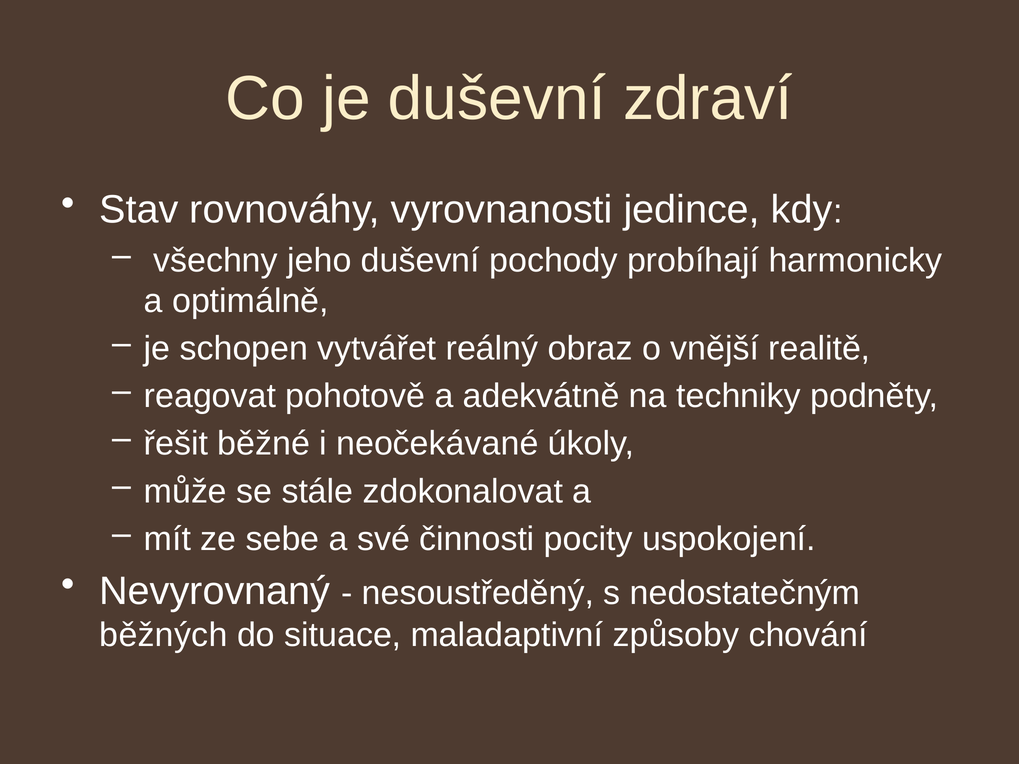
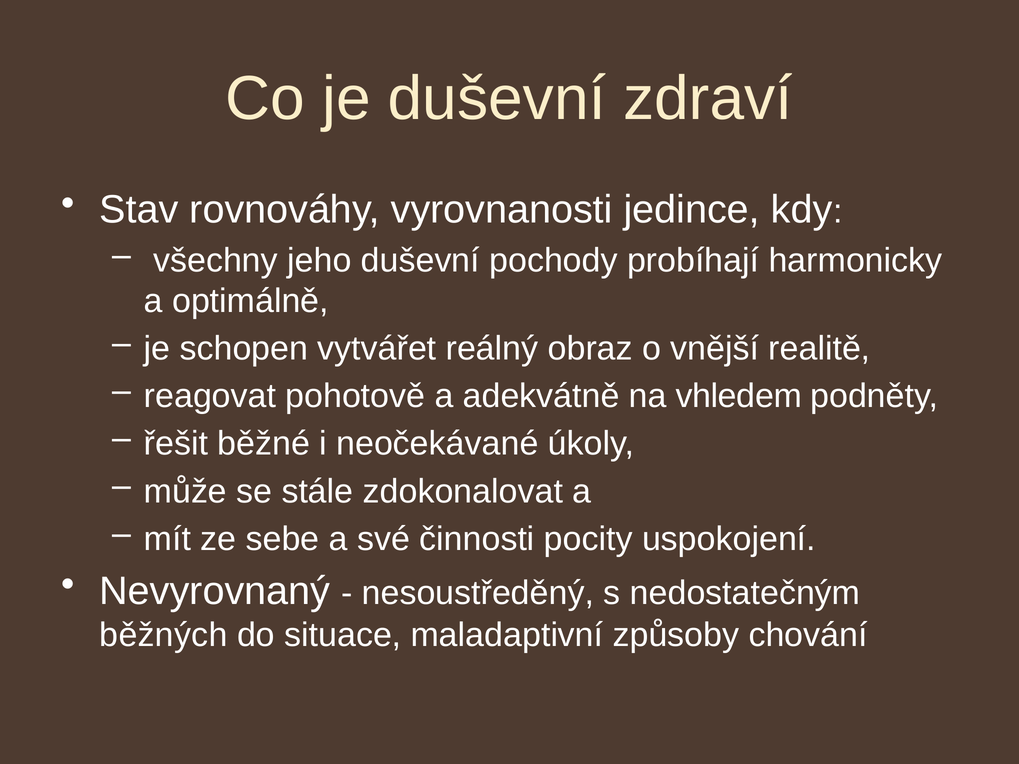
techniky: techniky -> vhledem (739, 396)
